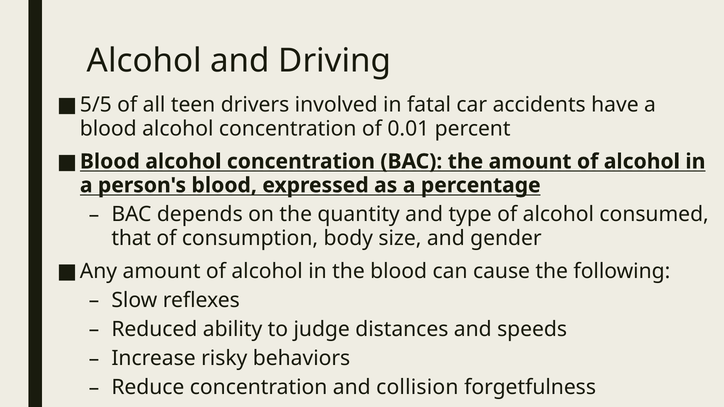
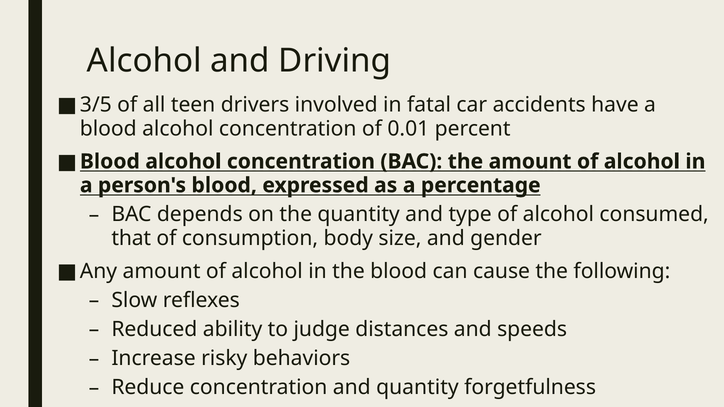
5/5: 5/5 -> 3/5 (96, 105)
and collision: collision -> quantity (417, 388)
